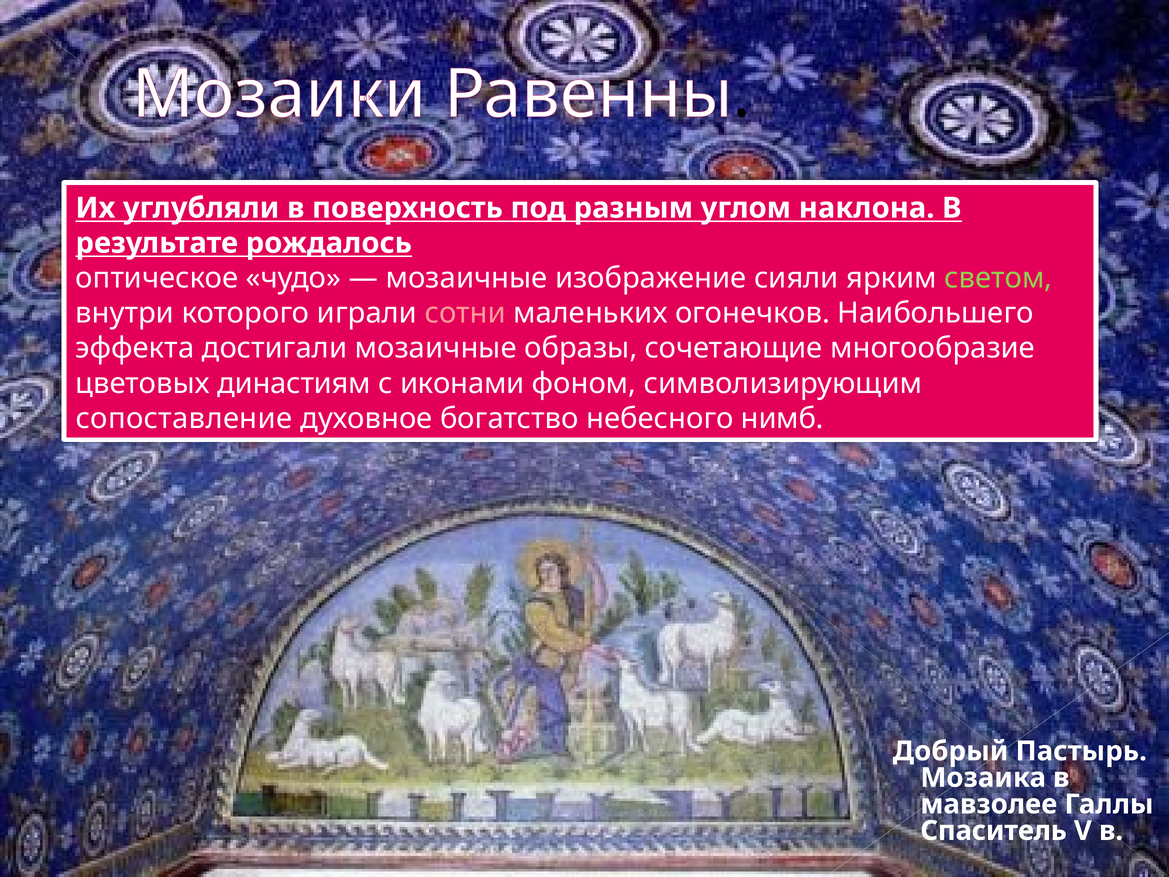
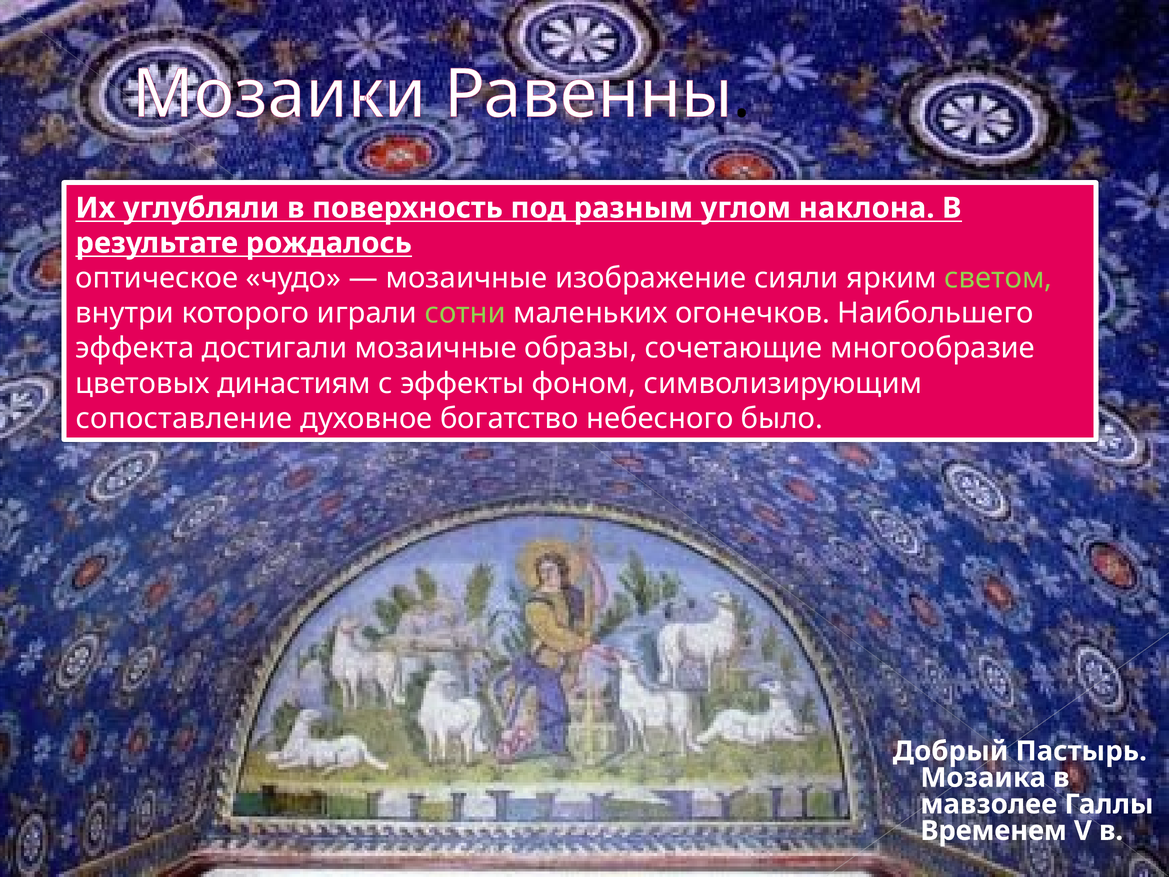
сотни colour: pink -> light green (465, 313)
иконами: иконами -> эффекты (462, 383)
нимб: нимб -> было (782, 418)
Спаситель: Спаситель -> Временем (994, 831)
